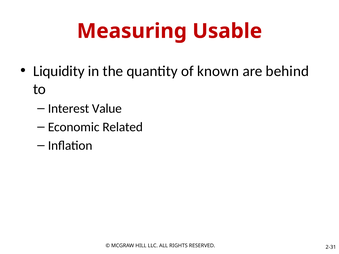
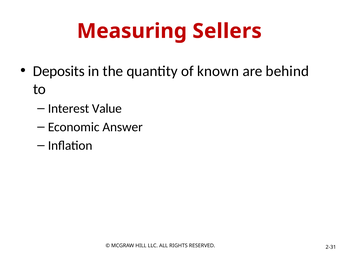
Usable: Usable -> Sellers (227, 31)
Liquidity: Liquidity -> Deposits (59, 71)
Related: Related -> Answer (123, 127)
